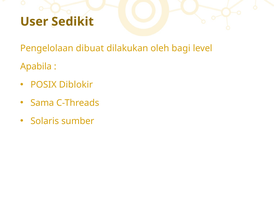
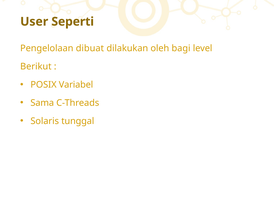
Sedikit: Sedikit -> Seperti (73, 22)
Apabila: Apabila -> Berikut (36, 66)
Diblokir: Diblokir -> Variabel (76, 84)
sumber: sumber -> tunggal (78, 121)
